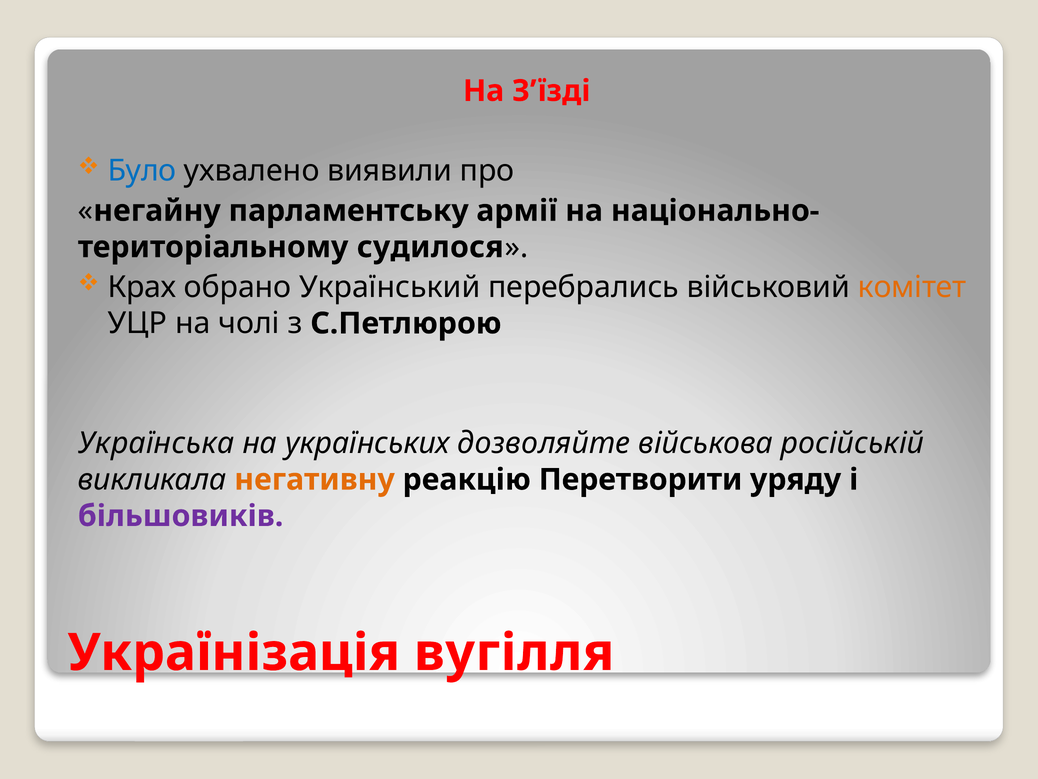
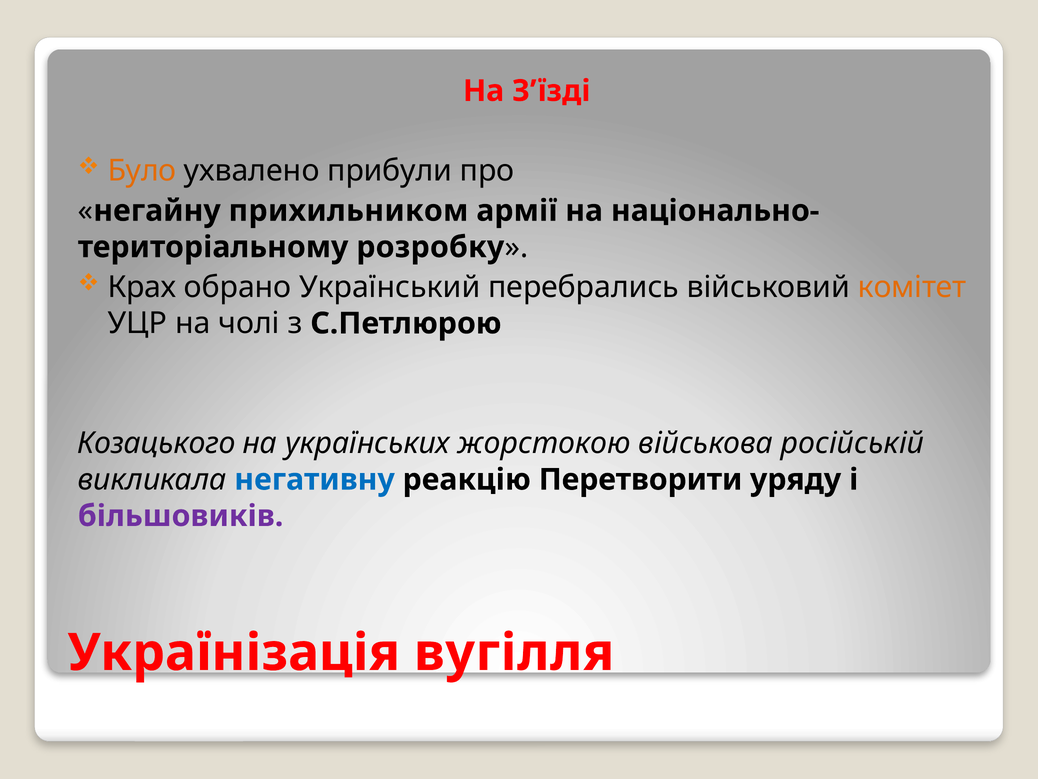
Було colour: blue -> orange (142, 171)
виявили: виявили -> прибули (390, 171)
парламентську: парламентську -> прихильником (348, 211)
судилося: судилося -> розробку (430, 247)
Українська: Українська -> Козацького (157, 443)
дозволяйте: дозволяйте -> жорстокою (544, 443)
негативну colour: orange -> blue (315, 479)
